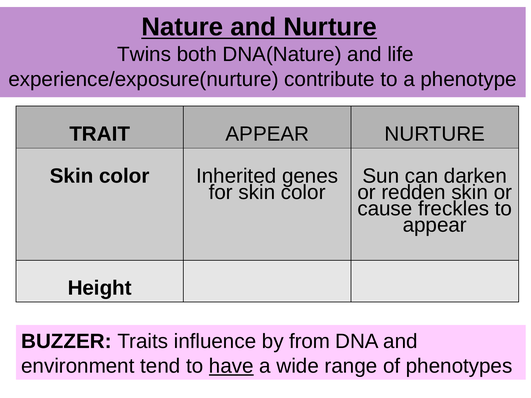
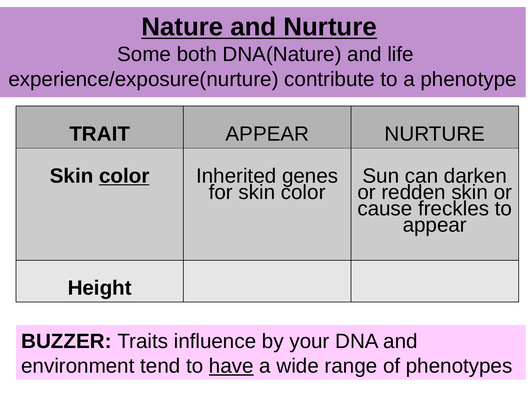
Twins: Twins -> Some (144, 55)
color underline: none -> present (124, 176)
from: from -> your (309, 342)
